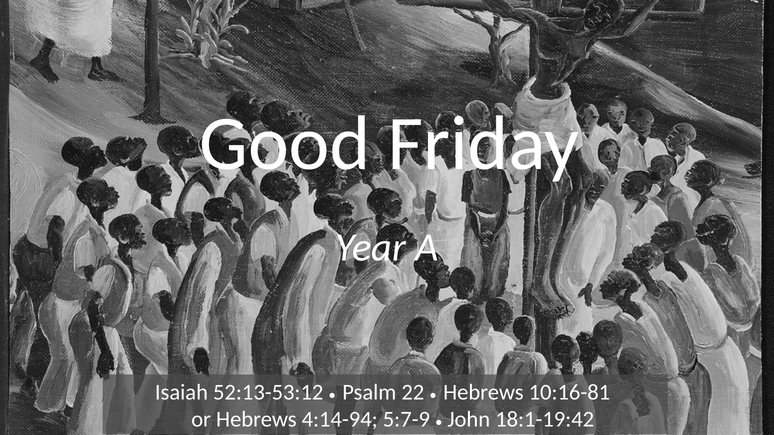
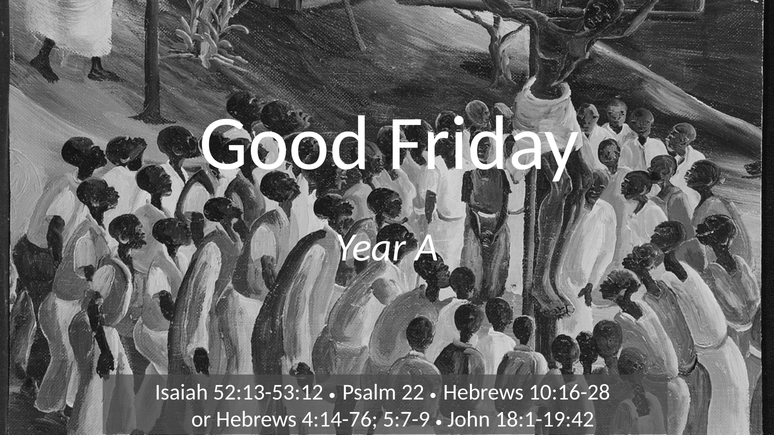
10:16-81: 10:16-81 -> 10:16-28 (569, 393)
4:14-94: 4:14-94 -> 4:14-76 (340, 420)
